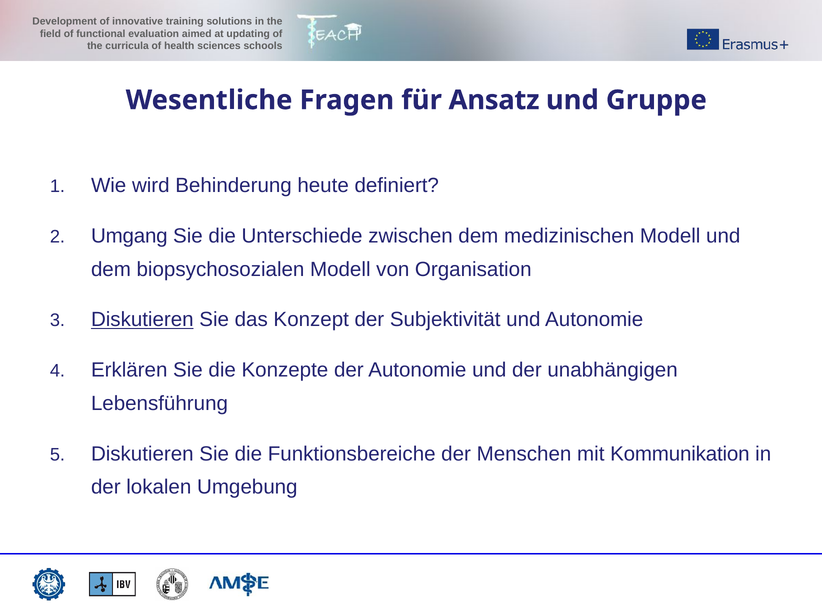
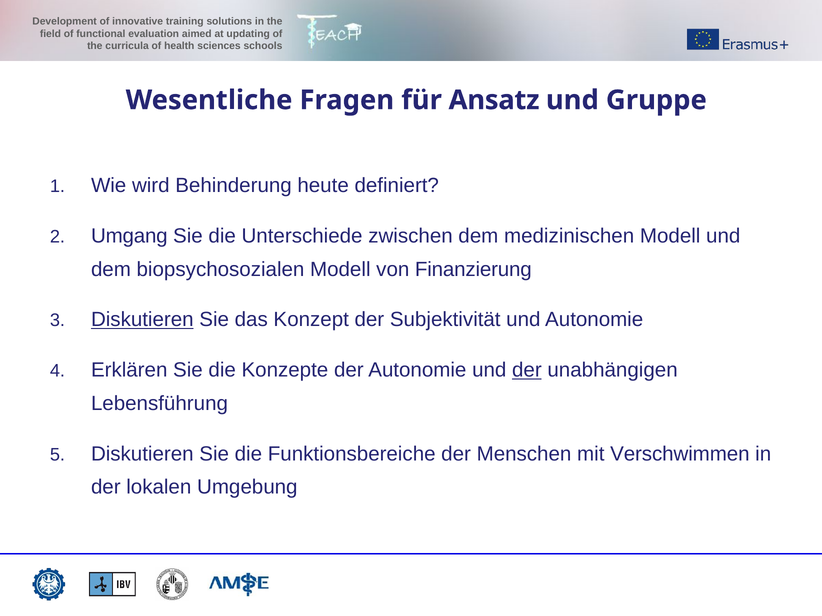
Organisation: Organisation -> Finanzierung (473, 269)
der underline: none -> present (527, 370)
Kommunikation: Kommunikation -> Verschwimmen (680, 454)
